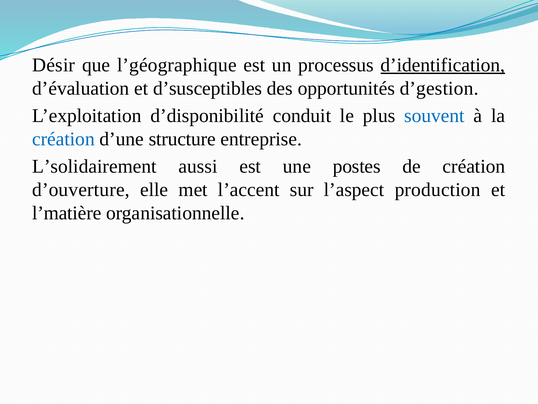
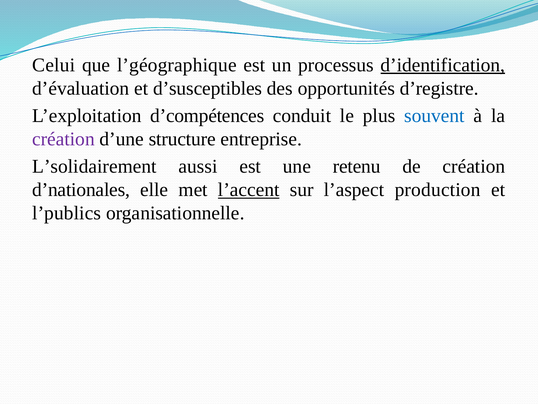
Désir: Désir -> Celui (54, 65)
d’gestion: d’gestion -> d’registre (439, 88)
d’disponibilité: d’disponibilité -> d’compétences (207, 116)
création colour: blue -> purple (63, 139)
postes: postes -> retenu (357, 166)
d’ouverture: d’ouverture -> d’nationales (81, 189)
l’accent underline: none -> present (249, 189)
l’matière: l’matière -> l’publics (67, 213)
